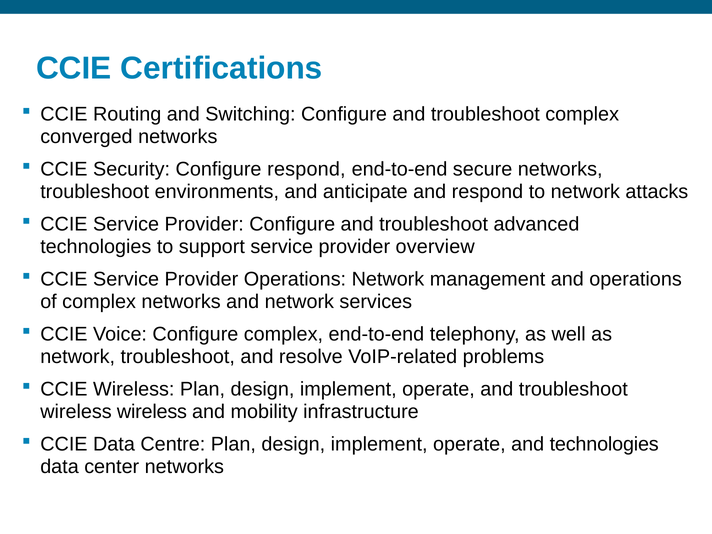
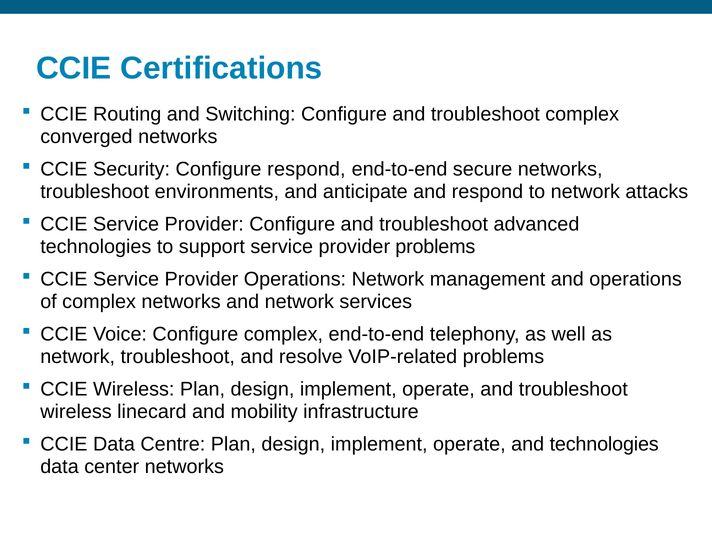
provider overview: overview -> problems (435, 247)
wireless wireless: wireless -> linecard (152, 412)
